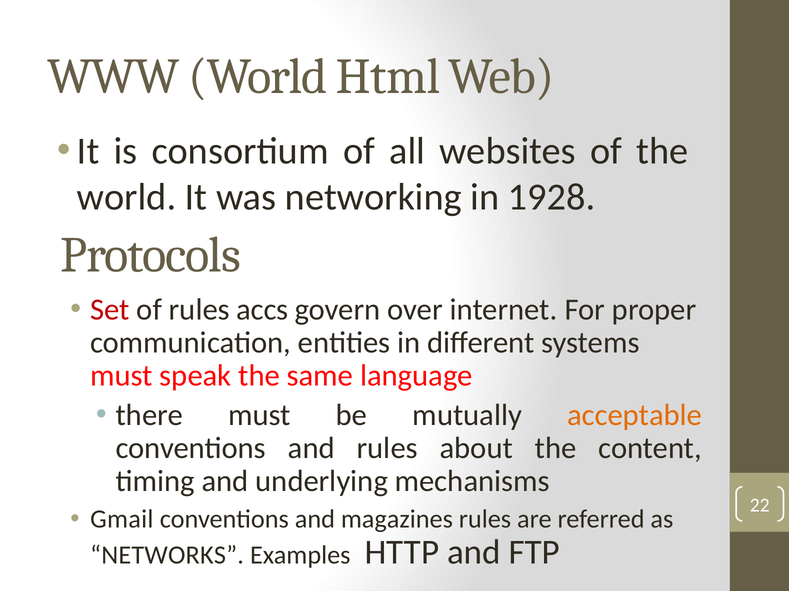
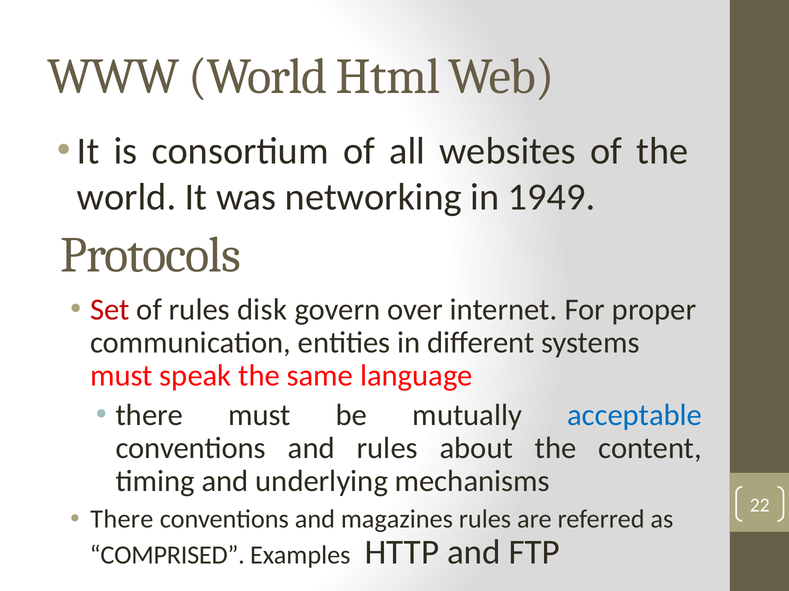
1928: 1928 -> 1949 (552, 198)
accs: accs -> disk (262, 310)
acceptable colour: orange -> blue (635, 416)
Gmail: Gmail -> There (122, 520)
NETWORKS: NETWORKS -> COMPRISED (167, 556)
